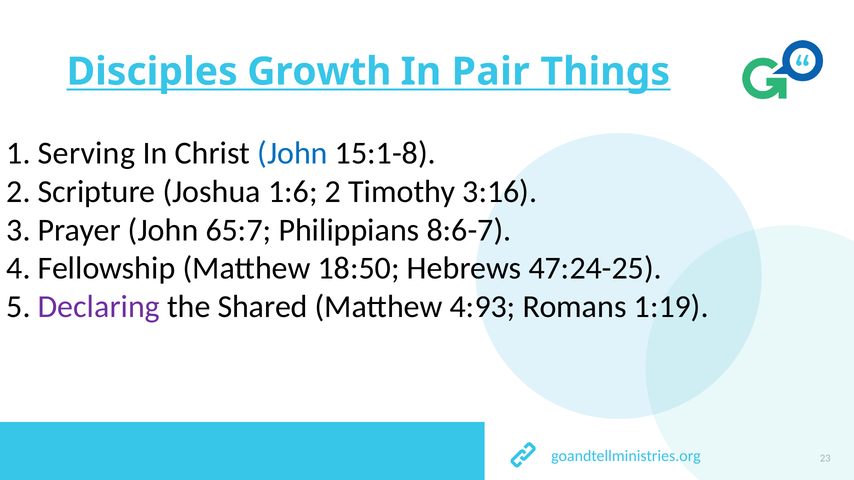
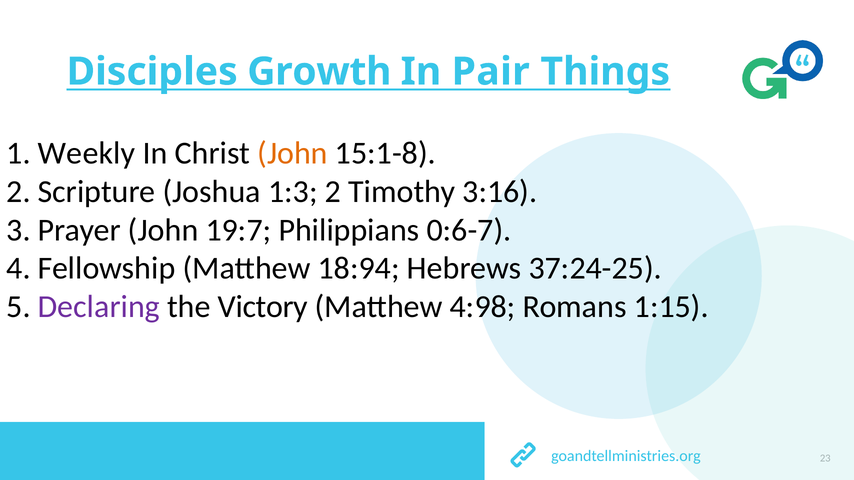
Serving: Serving -> Weekly (87, 153)
John colour: blue -> orange (292, 153)
1:6: 1:6 -> 1:3 (293, 192)
65:7: 65:7 -> 19:7 (238, 230)
8:6-7: 8:6-7 -> 0:6-7 (469, 230)
18:50: 18:50 -> 18:94 (359, 269)
47:24-25: 47:24-25 -> 37:24-25 (595, 269)
Shared: Shared -> Victory (263, 307)
4:93: 4:93 -> 4:98 (483, 307)
1:19: 1:19 -> 1:15 (671, 307)
